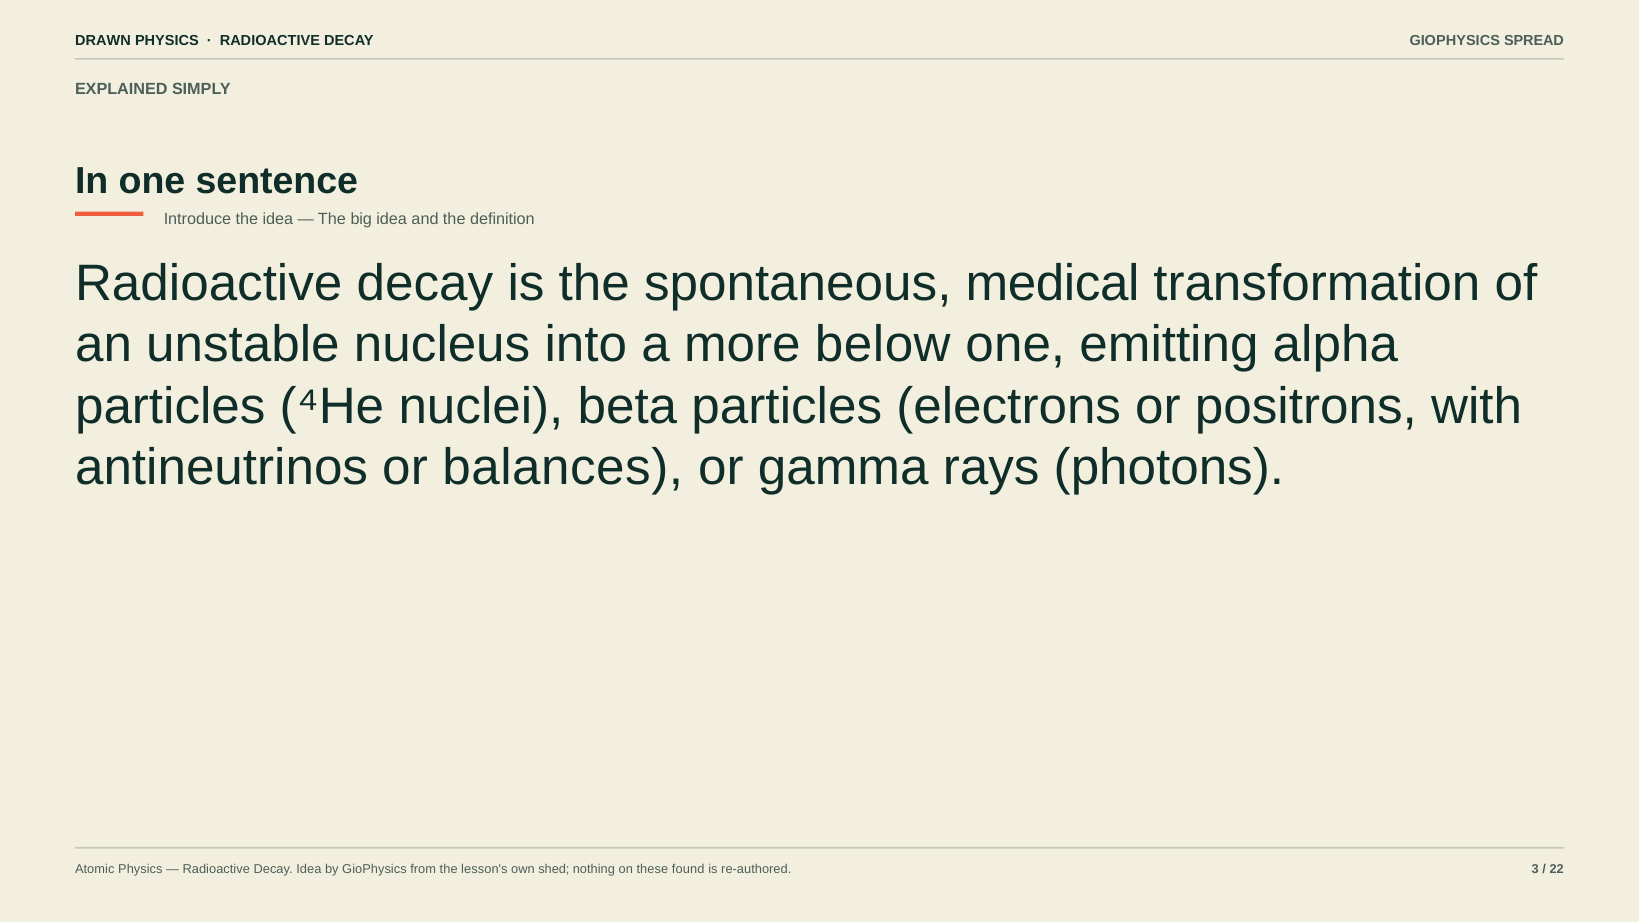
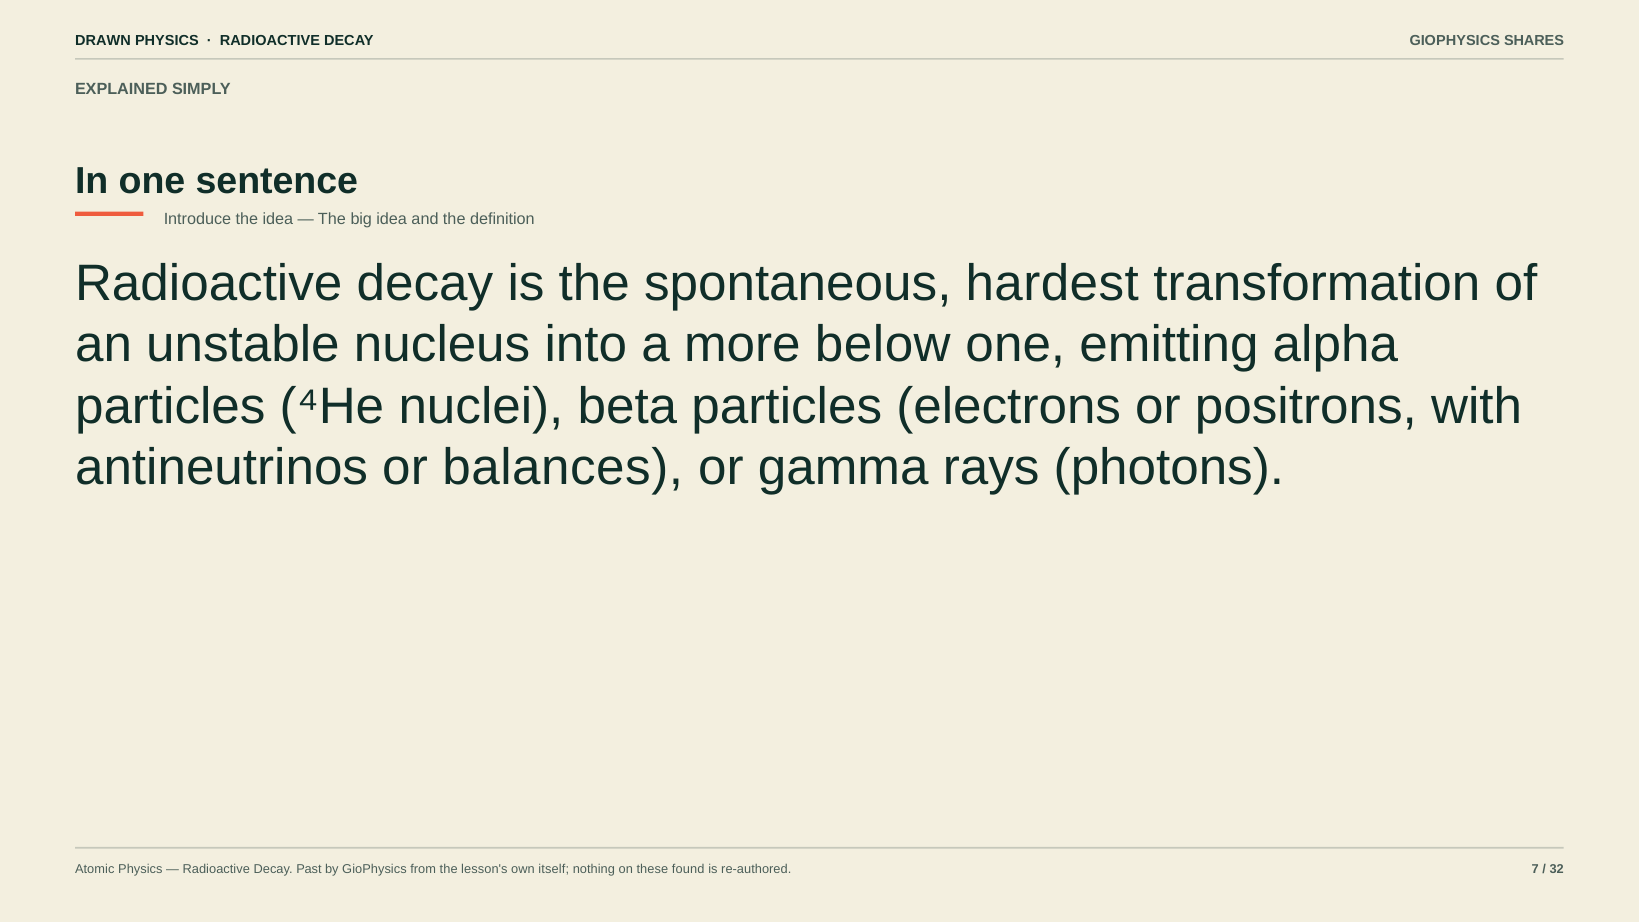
SPREAD: SPREAD -> SHARES (1534, 40)
medical: medical -> hardest (1052, 284)
Decay Idea: Idea -> Past (309, 869)
shed: shed -> itself (554, 869)
3: 3 -> 7 (1535, 869)
22: 22 -> 32 (1557, 869)
